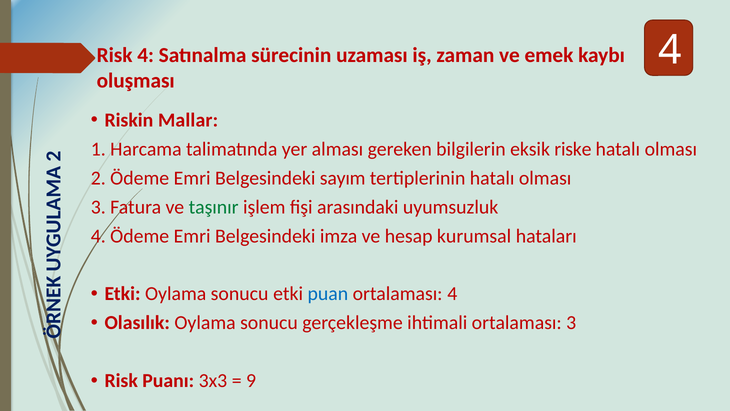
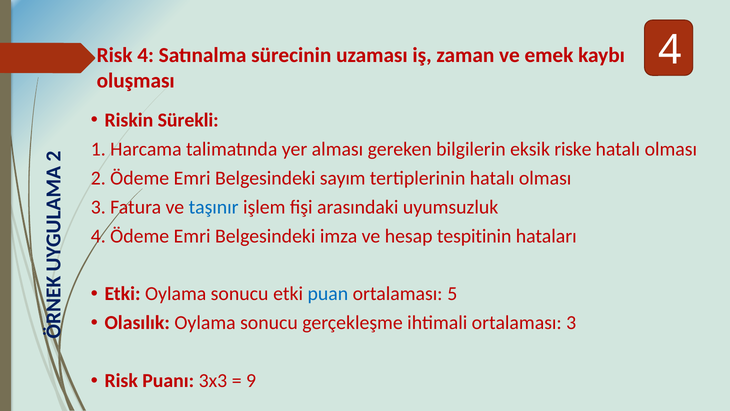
Mallar: Mallar -> Sürekli (188, 120)
taşınır colour: green -> blue (214, 207)
kurumsal: kurumsal -> tespitinin (474, 236)
ortalaması 4: 4 -> 5 (452, 294)
